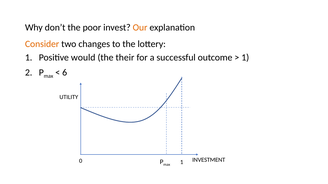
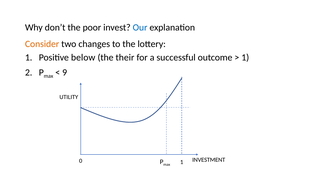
Our colour: orange -> blue (140, 28)
would: would -> below (83, 58)
6: 6 -> 9 (65, 73)
